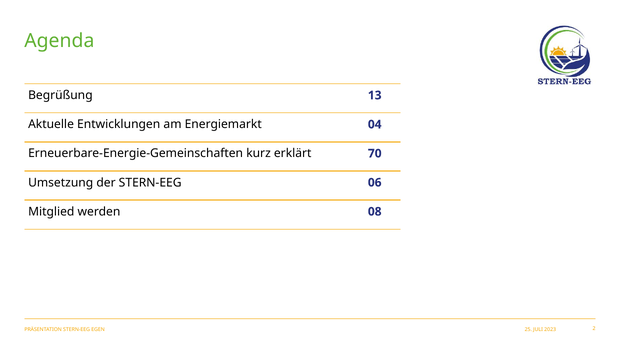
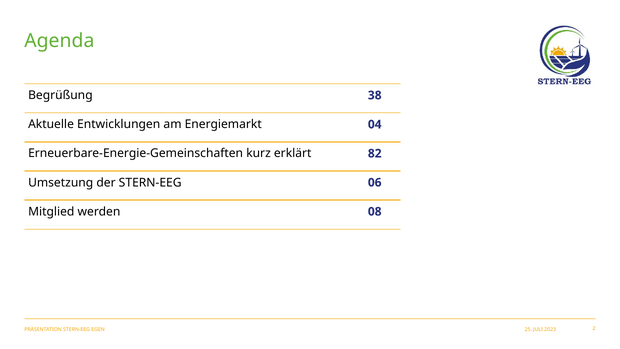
13: 13 -> 38 (375, 95)
70: 70 -> 82 (375, 153)
